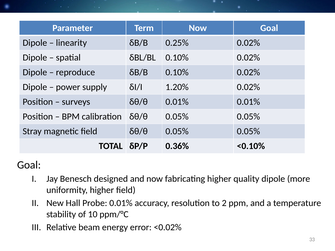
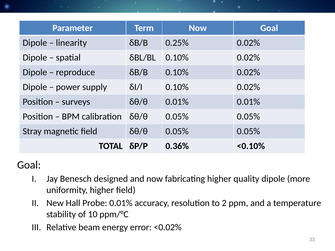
δI/I 1.20%: 1.20% -> 0.10% (177, 87)
